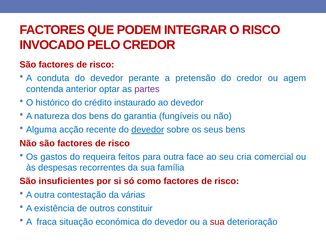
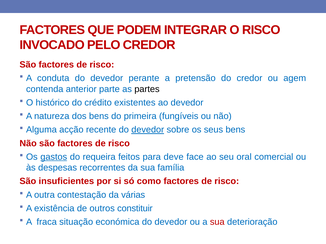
optar: optar -> parte (109, 89)
partes colour: purple -> black (147, 89)
instaurado: instaurado -> existentes (135, 103)
garantia: garantia -> primeira (140, 116)
gastos underline: none -> present (54, 157)
para outra: outra -> deve (174, 157)
cria: cria -> oral (244, 157)
